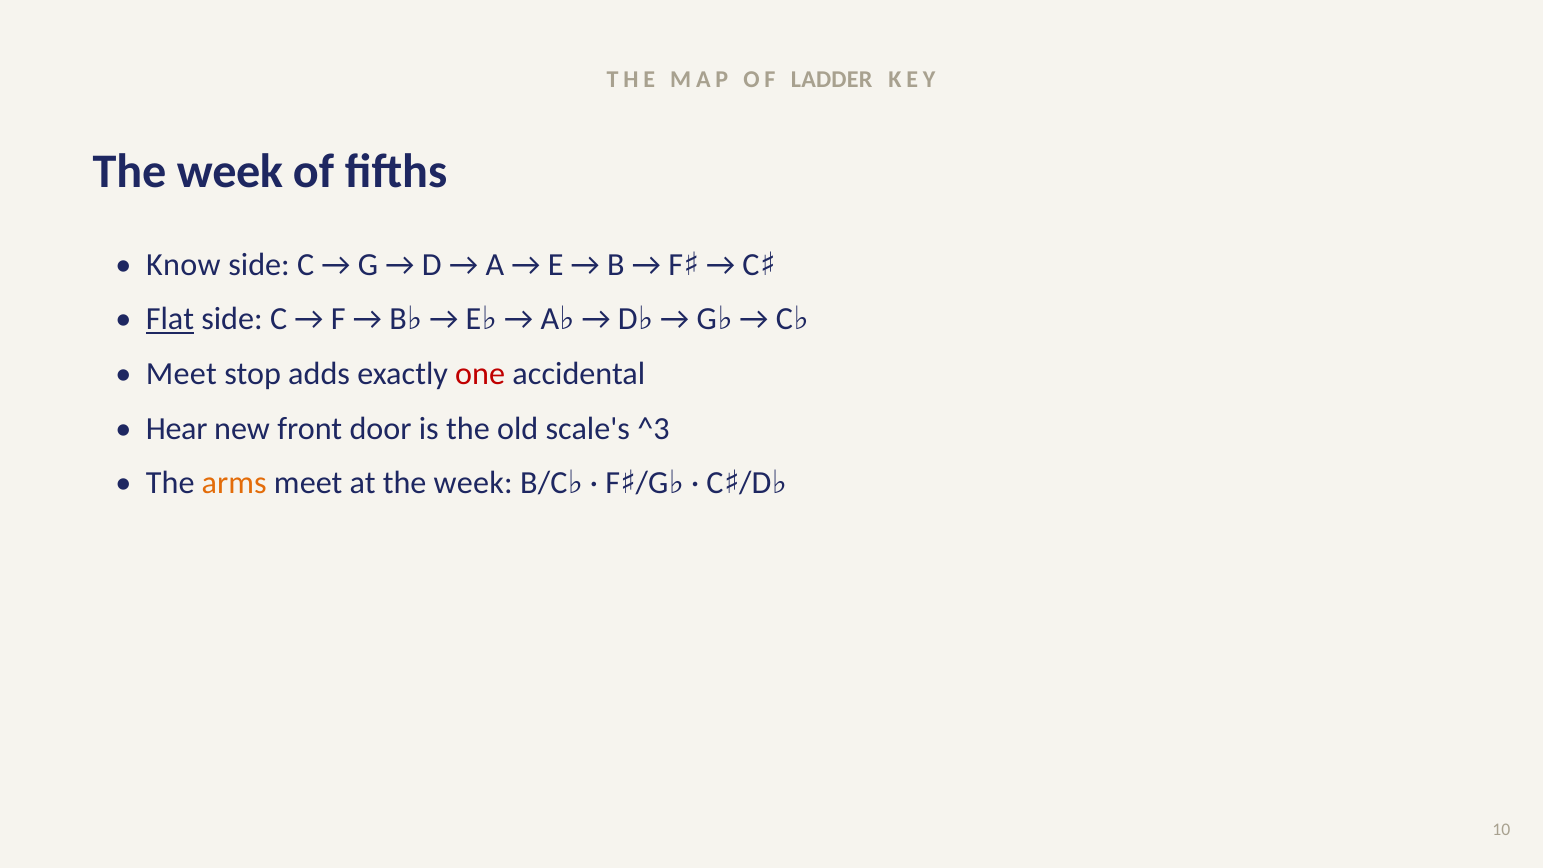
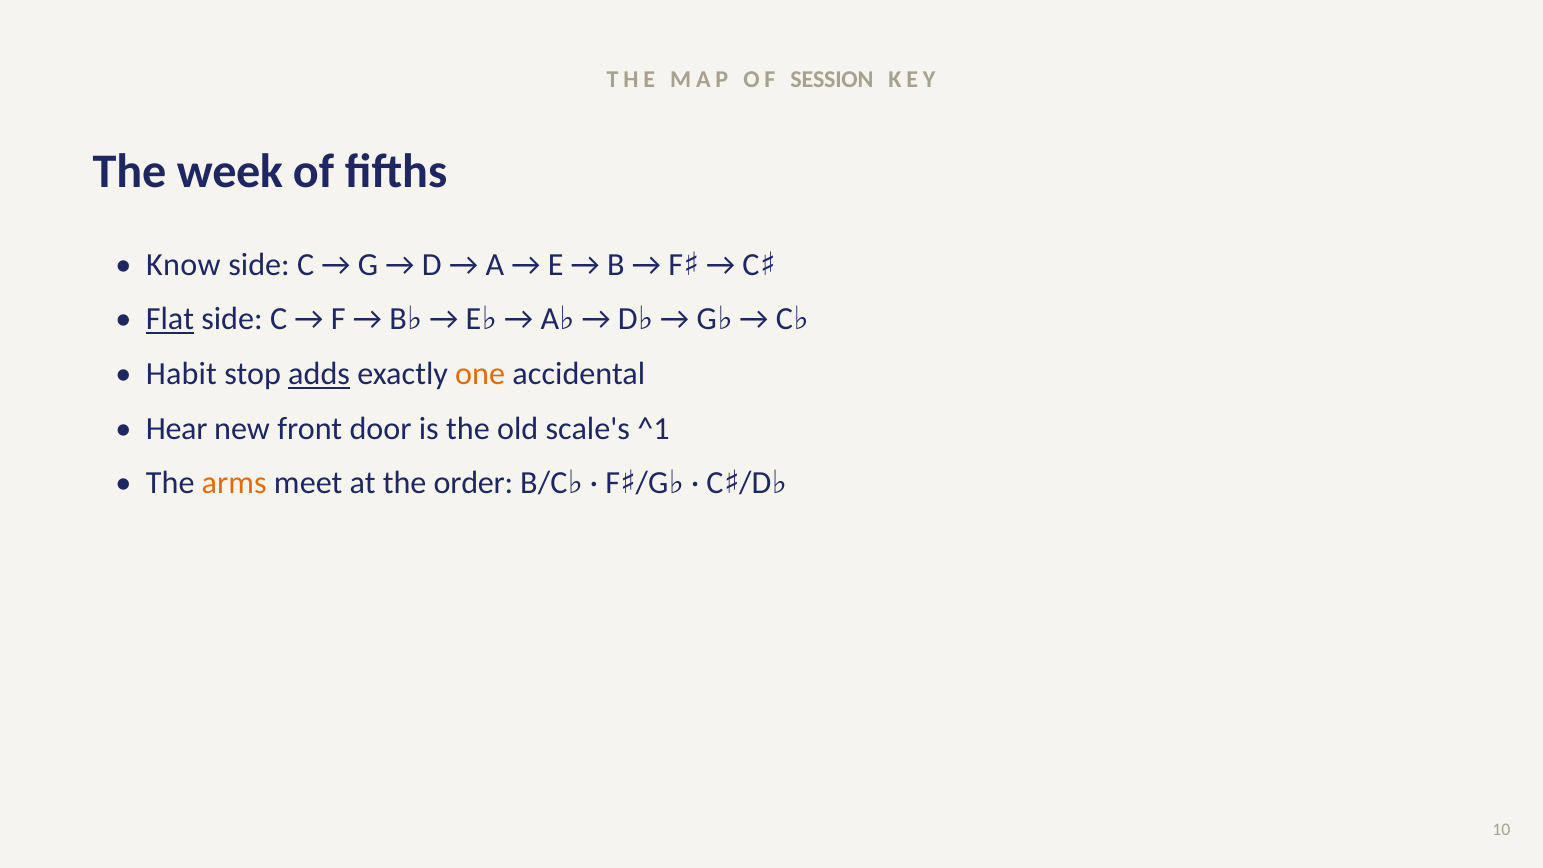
LADDER: LADDER -> SESSION (832, 80)
Meet: Meet -> Habit (181, 374)
adds underline: none -> present (319, 374)
one colour: red -> orange (480, 374)
^3: ^3 -> ^1 (654, 429)
at the week: week -> order (473, 483)
